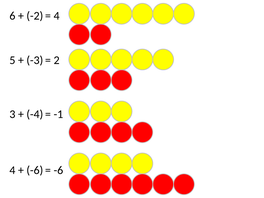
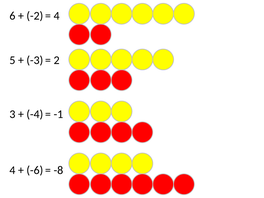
-6: -6 -> -8 (58, 170)
